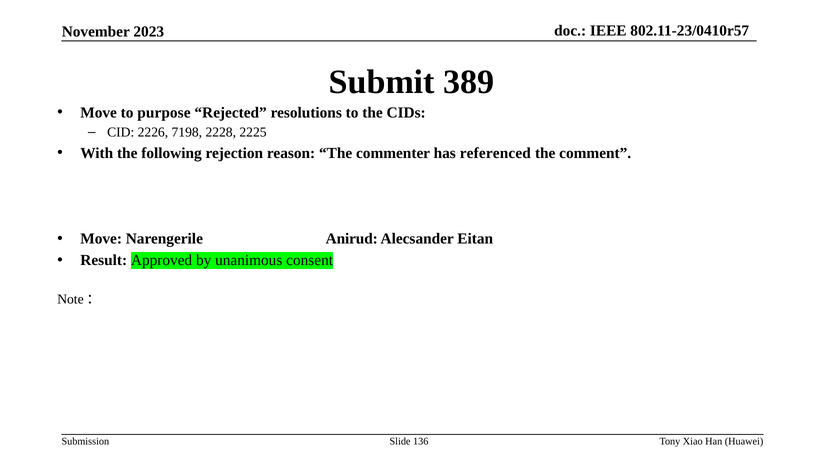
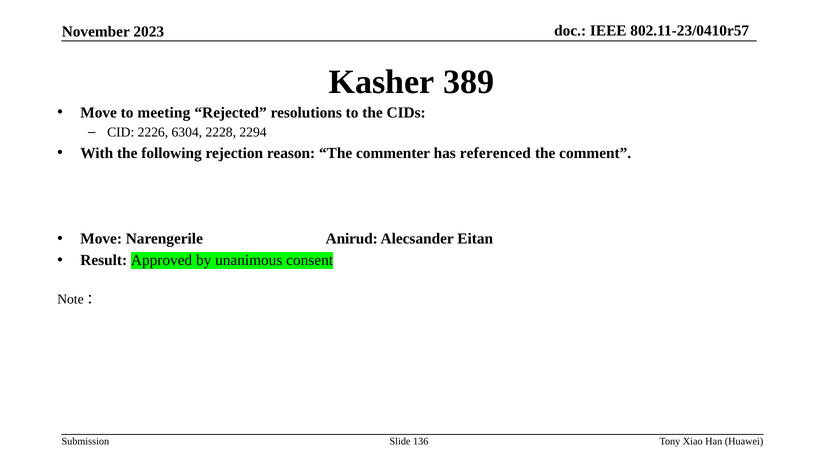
Submit: Submit -> Kasher (382, 82)
purpose: purpose -> meeting (164, 113)
7198: 7198 -> 6304 (187, 133)
2225: 2225 -> 2294 (253, 133)
